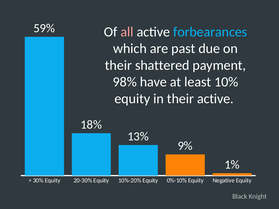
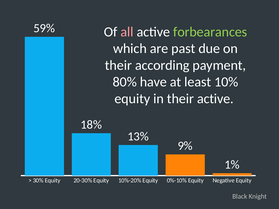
forbearances colour: light blue -> light green (210, 32)
shattered: shattered -> according (162, 65)
98%: 98% -> 80% (125, 82)
